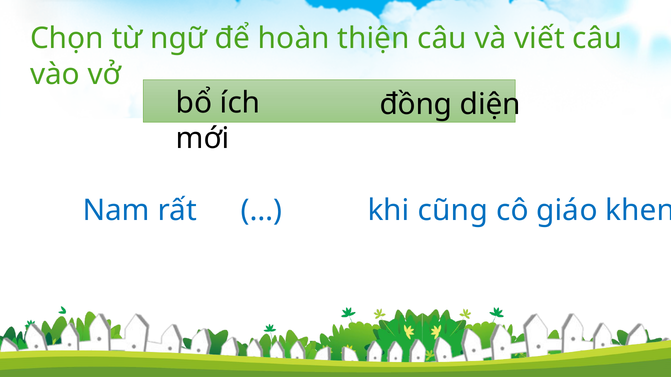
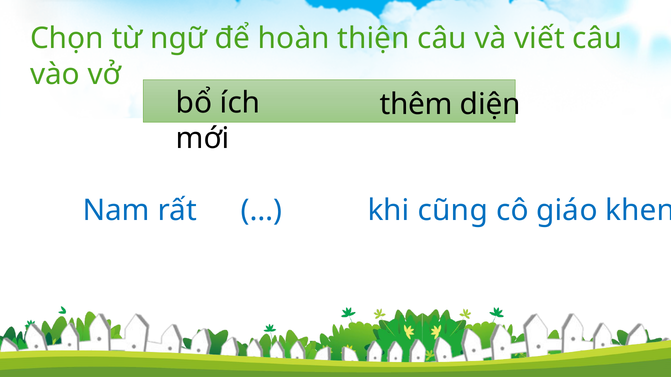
đồng: đồng -> thêm (416, 105)
